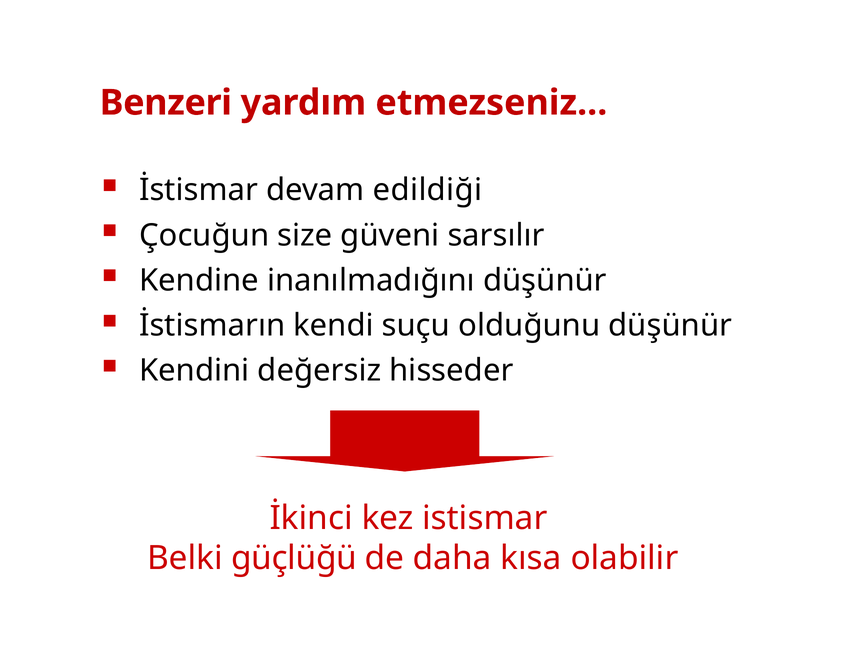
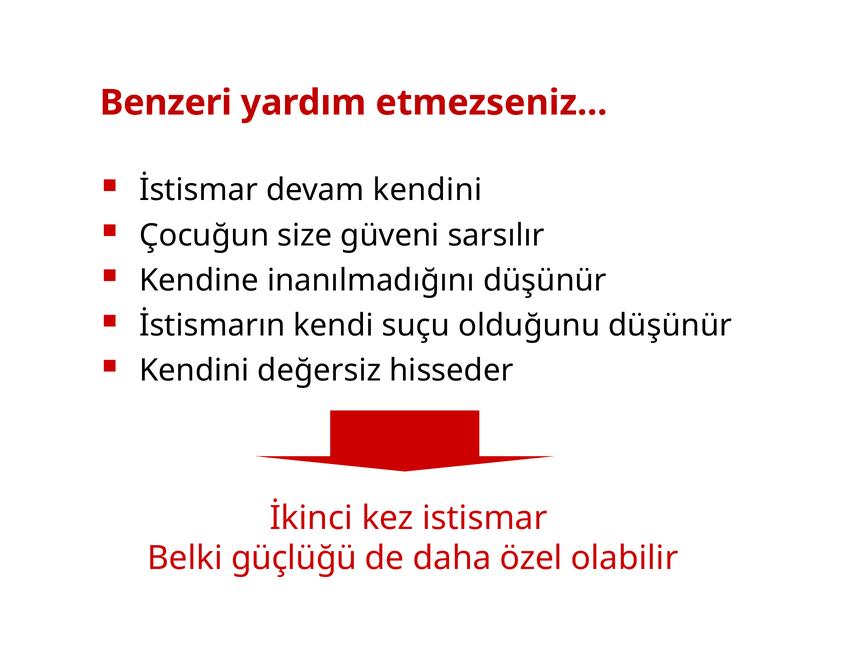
devam edildiği: edildiği -> kendini (428, 190)
kısa: kısa -> özel (531, 558)
